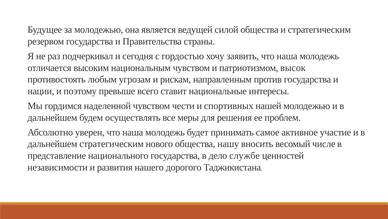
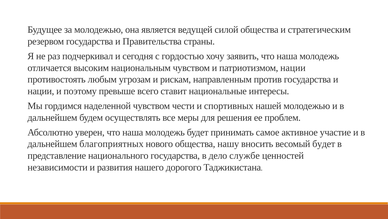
патриотизмом высок: высок -> нации (293, 68)
дальнейшем стратегическим: стратегическим -> благоприятных (111, 144)
весомый числе: числе -> будет (324, 144)
